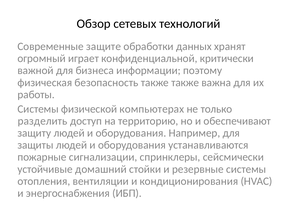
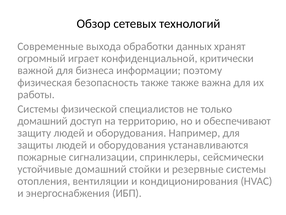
защите: защите -> выхода (104, 46)
компьютерах: компьютерах -> специалистов (152, 109)
разделить: разделить -> домашний (43, 121)
